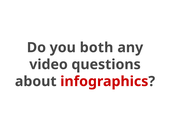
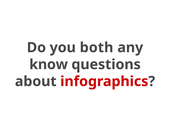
video: video -> know (49, 65)
